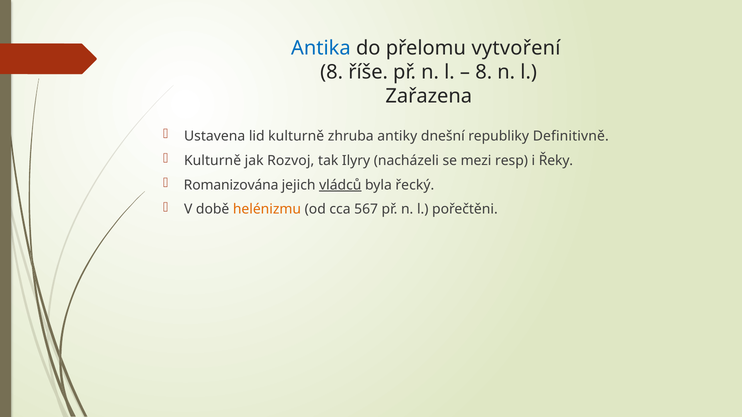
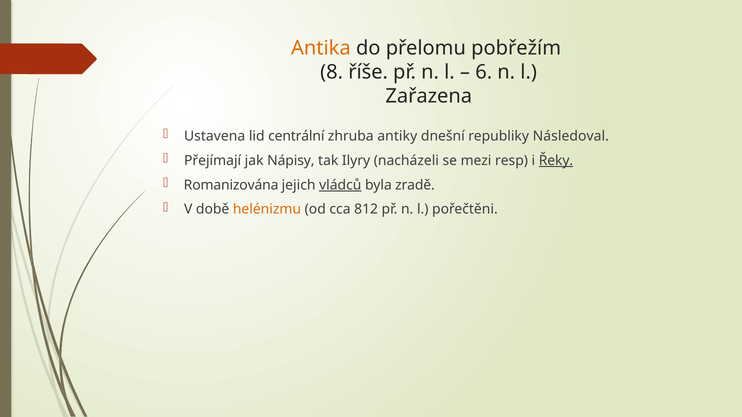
Antika colour: blue -> orange (321, 48)
vytvoření: vytvoření -> pobřežím (516, 48)
8: 8 -> 6 (484, 72)
lid kulturně: kulturně -> centrální (296, 136)
Definitivně: Definitivně -> Následoval (571, 136)
Kulturně: Kulturně -> Přejímají (213, 161)
Rozvoj: Rozvoj -> Nápisy (291, 161)
Řeky underline: none -> present (556, 161)
řecký: řecký -> zradě (415, 185)
567: 567 -> 812 (366, 210)
